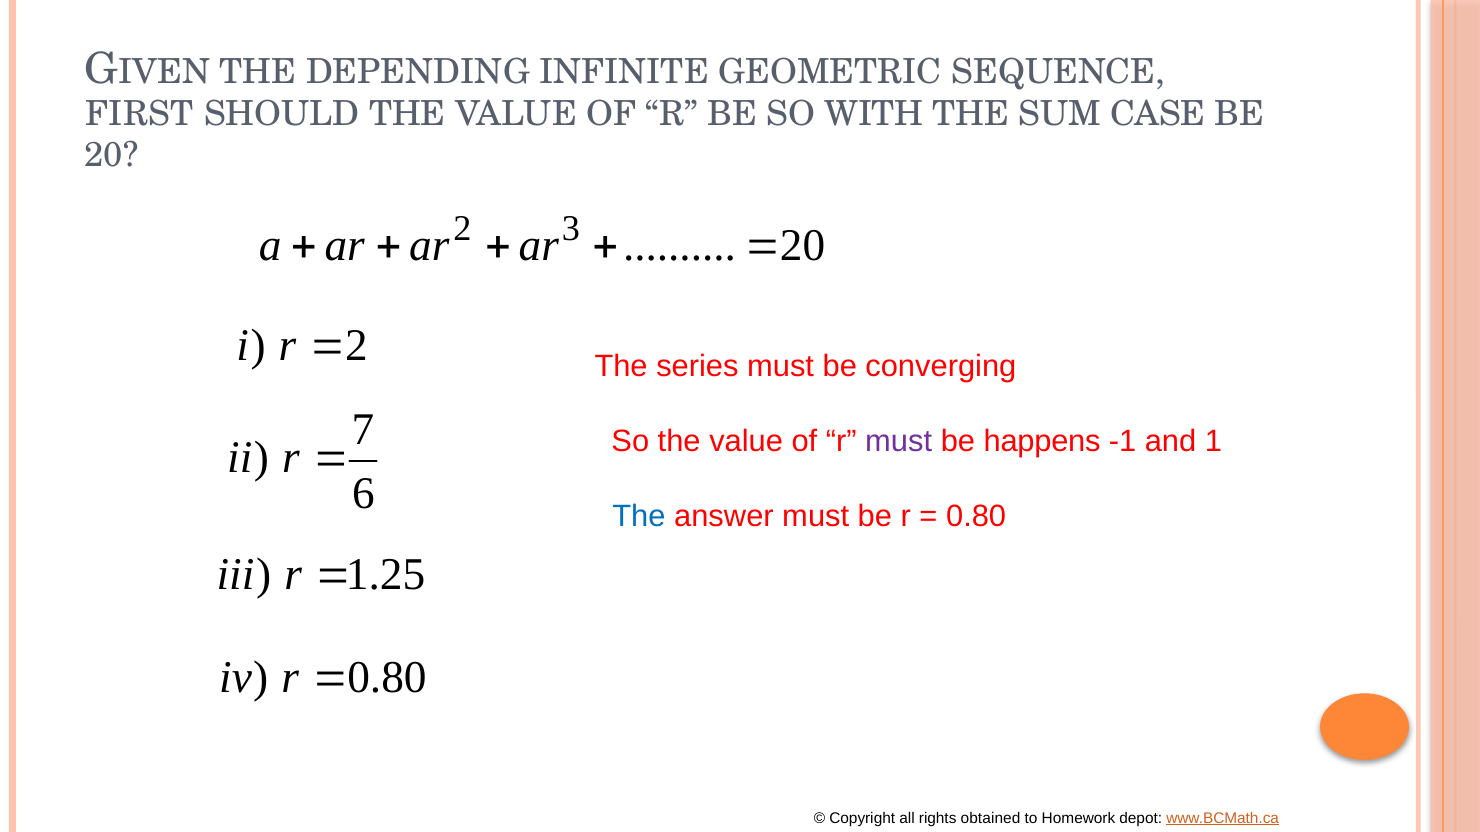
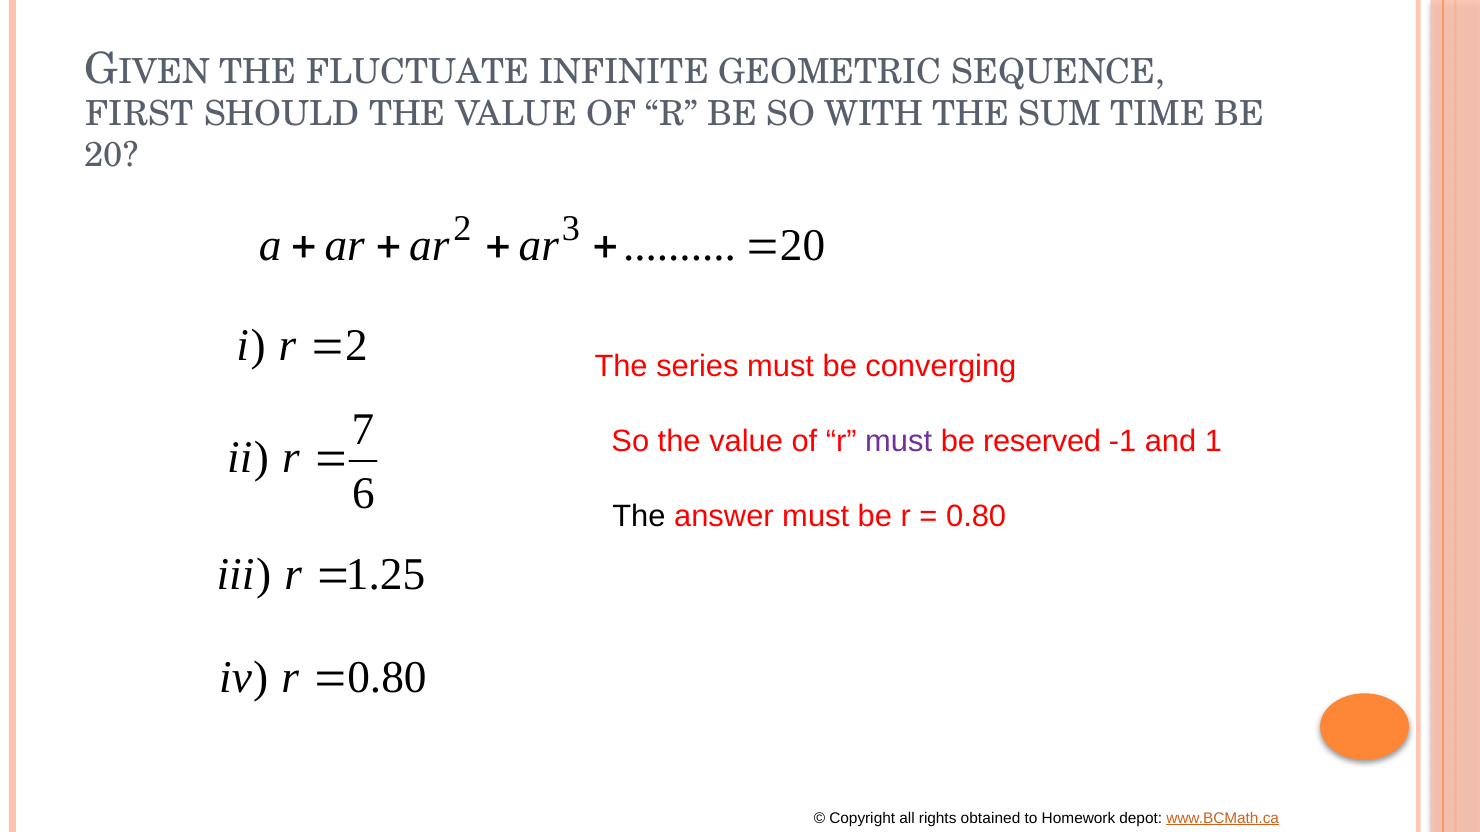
DEPENDING: DEPENDING -> FLUCTUATE (418, 72)
CASE: CASE -> TIME (1158, 114)
happens: happens -> reserved (1042, 442)
The colour: blue -> black (639, 517)
